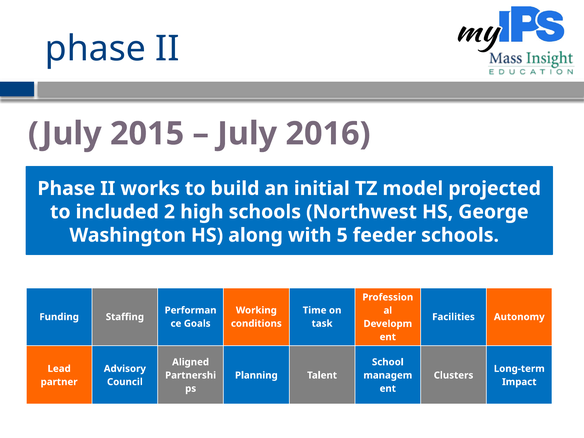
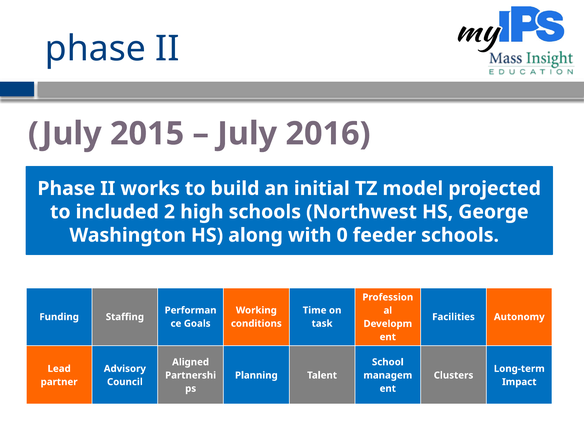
5: 5 -> 0 (342, 235)
